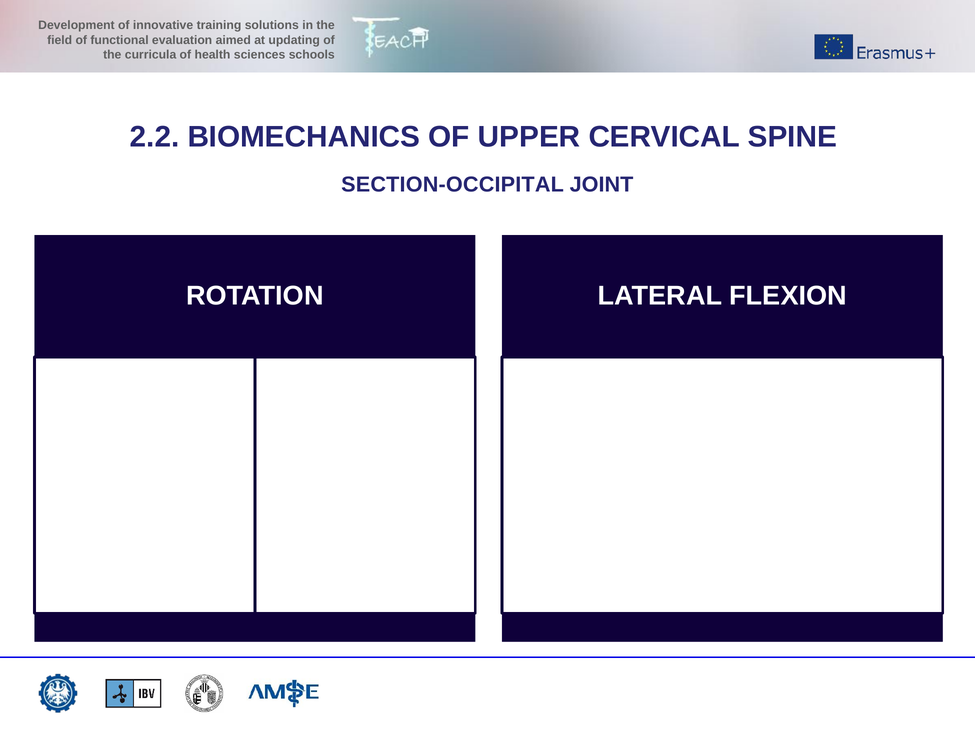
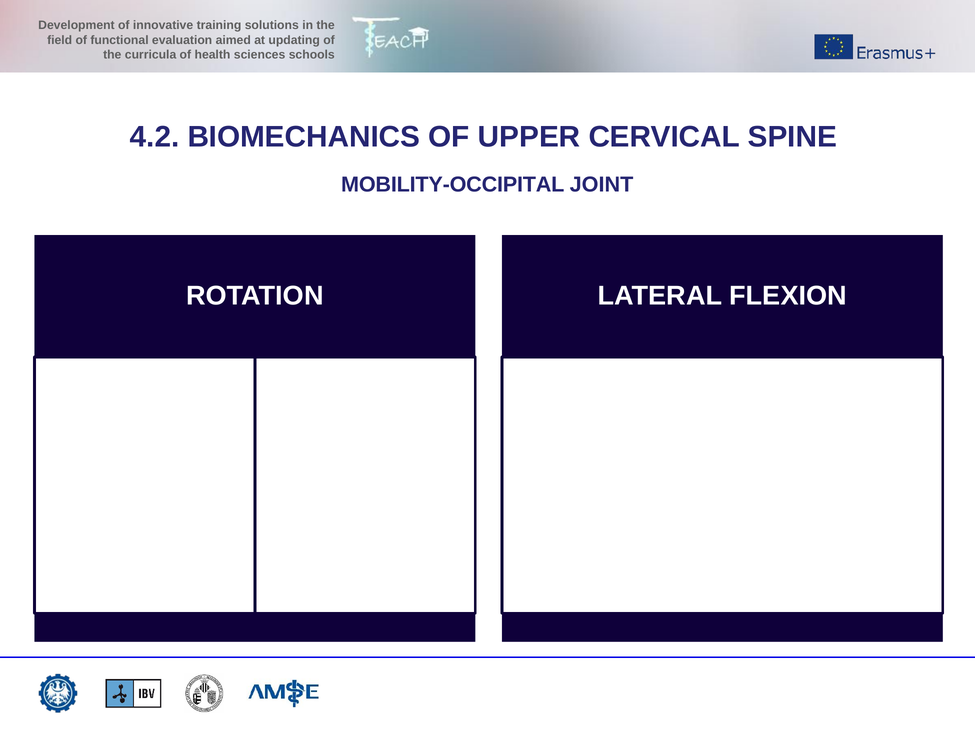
2.2: 2.2 -> 4.2 (155, 137)
SECTION-OCCIPITAL: SECTION-OCCIPITAL -> MOBILITY-OCCIPITAL (453, 185)
